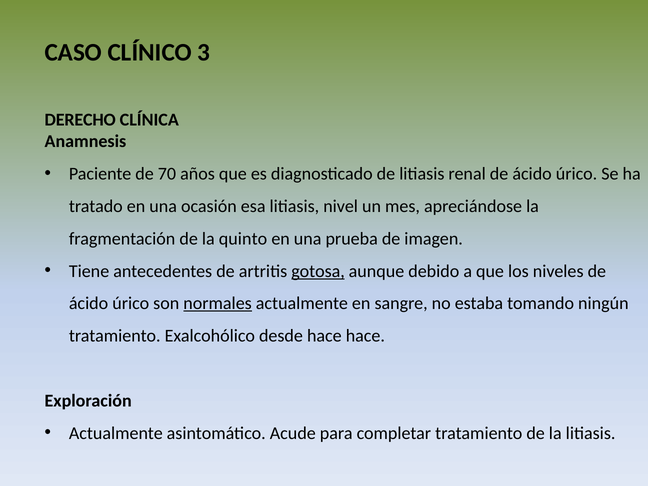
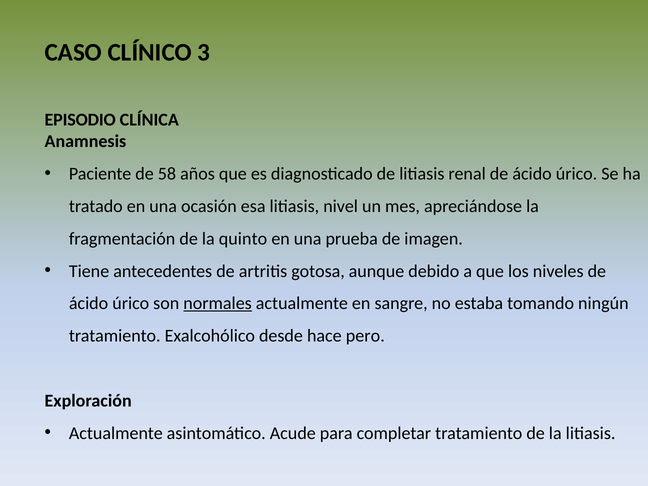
DERECHO: DERECHO -> EPISODIO (80, 120)
70: 70 -> 58 (167, 174)
gotosa underline: present -> none (318, 271)
hace hace: hace -> pero (365, 336)
